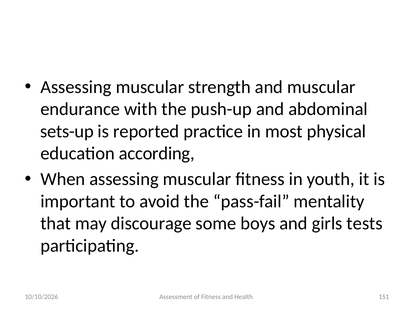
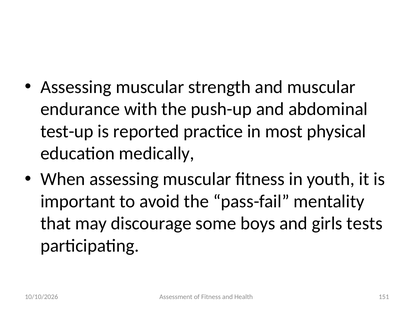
sets-up: sets-up -> test-up (67, 131)
according: according -> medically (157, 153)
